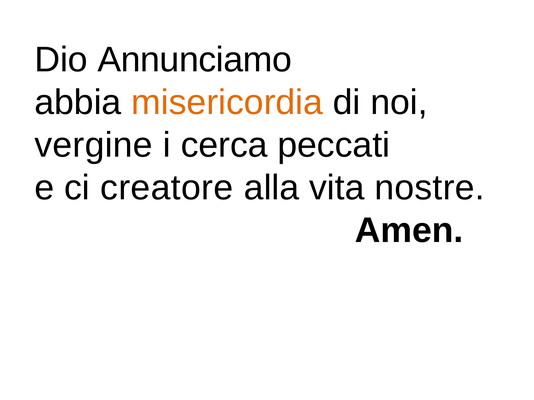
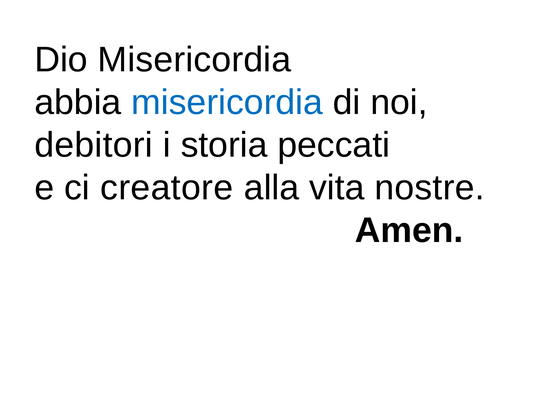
Dio Annunciamo: Annunciamo -> Misericordia (194, 60)
misericordia colour: orange -> blue (227, 103)
vergine: vergine -> debitori (94, 145)
cerca: cerca -> storia (224, 145)
